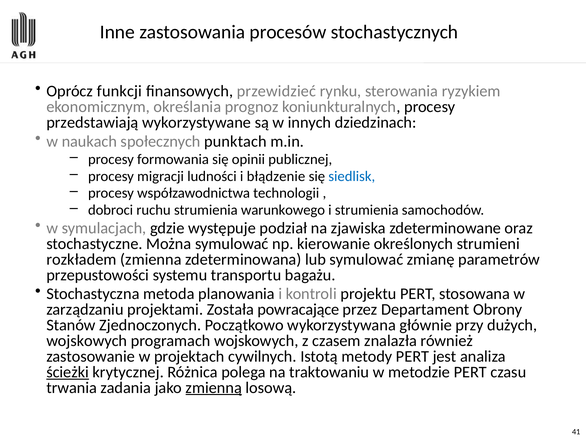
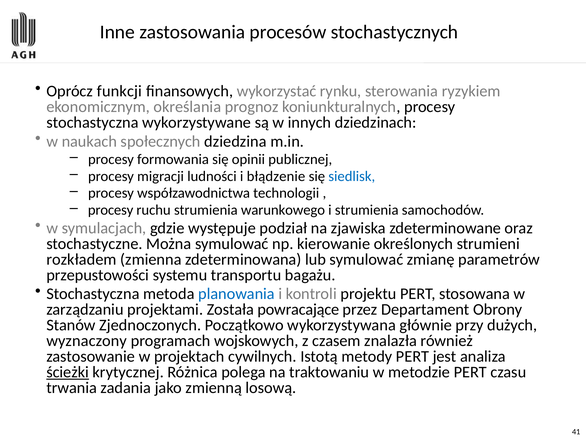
przewidzieć: przewidzieć -> wykorzystać (277, 91)
przedstawiają: przedstawiają -> stochastyczna (92, 123)
punktach: punktach -> dziedzina (236, 142)
dobroci: dobroci -> procesy (111, 210)
planowania colour: black -> blue (236, 294)
wojskowych: wojskowych -> wyznaczony (87, 341)
zmienną underline: present -> none (214, 388)
